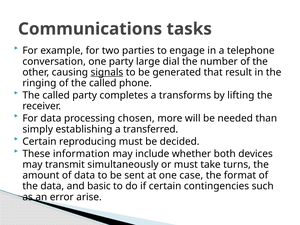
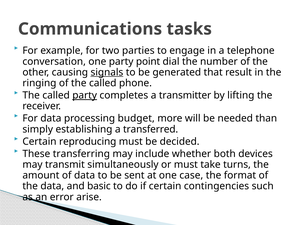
large: large -> point (148, 61)
party underline: none -> present (85, 95)
transforms: transforms -> transmitter (185, 95)
chosen: chosen -> budget (136, 118)
information: information -> transferring (81, 154)
